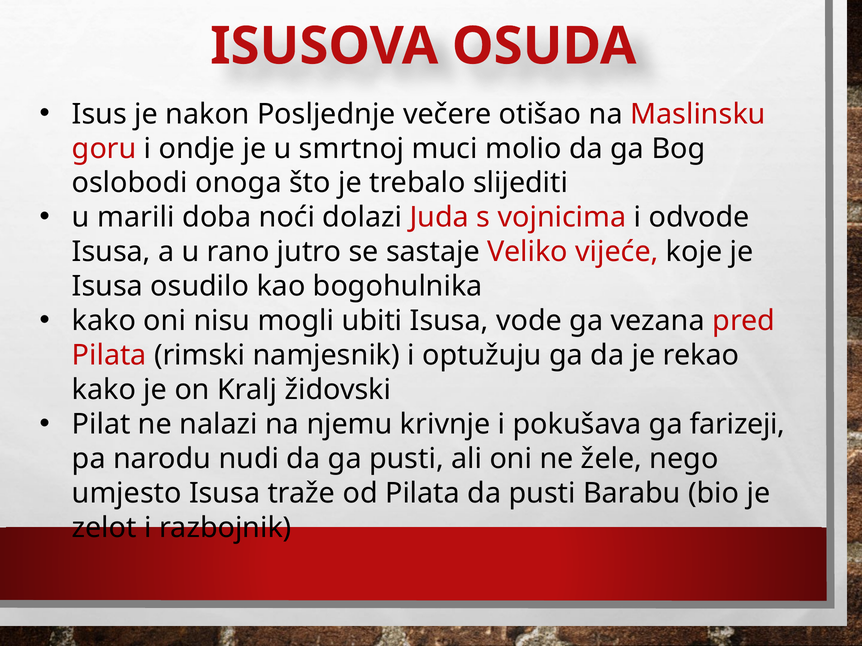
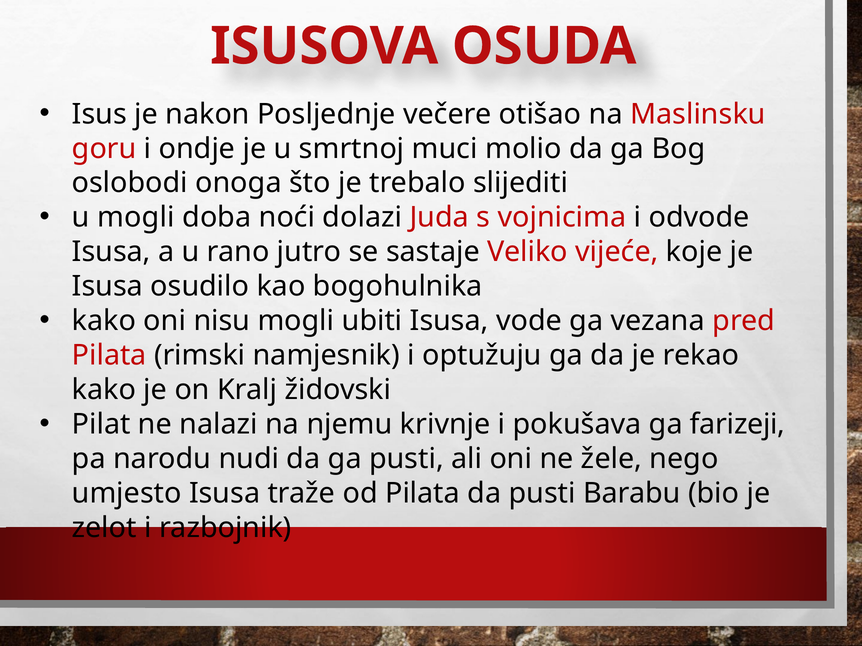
u marili: marili -> mogli (136, 218)
